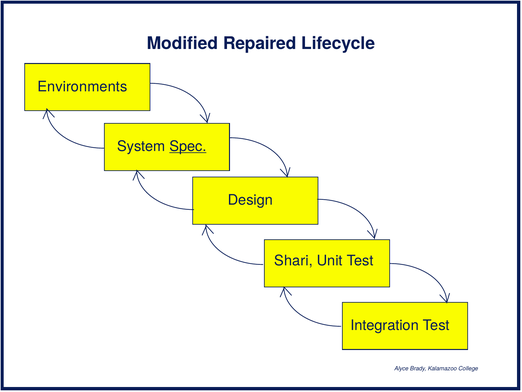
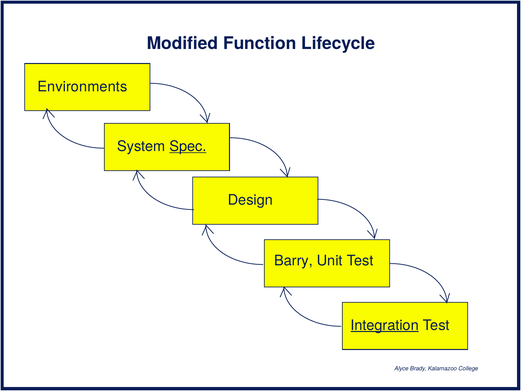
Repaired: Repaired -> Function (260, 43)
Shari: Shari -> Barry (294, 260)
Integration underline: none -> present (385, 325)
